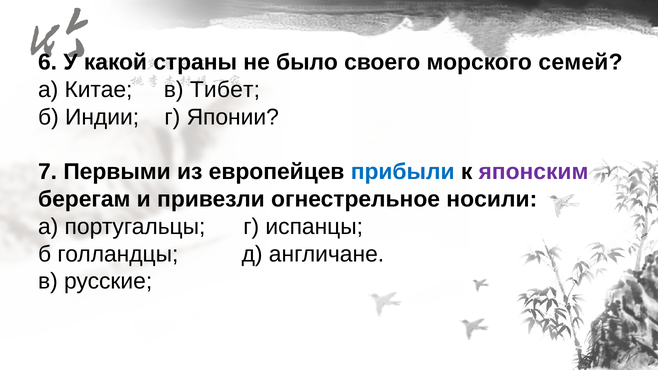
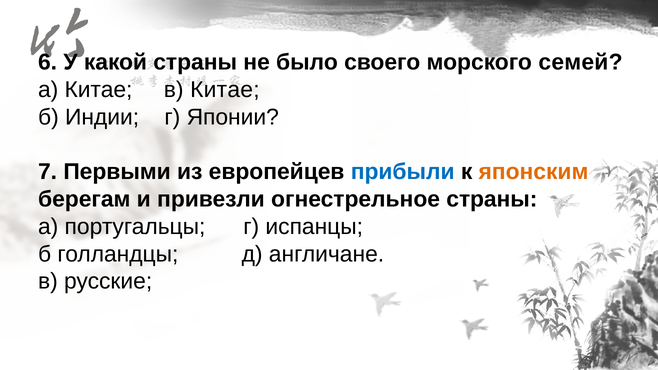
в Тибет: Тибет -> Китае (225, 90)
японским colour: purple -> orange (533, 172)
огнестрельное носили: носили -> страны (492, 199)
